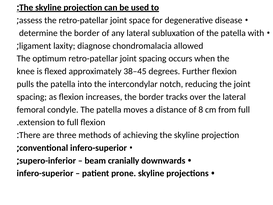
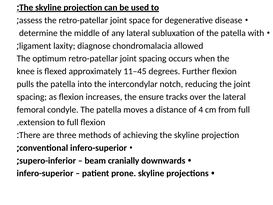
determine the border: border -> middle (87, 33)
38–45: 38–45 -> 11–45 (135, 71)
increases the border: border -> ensure (151, 97)
8: 8 -> 4 (201, 109)
